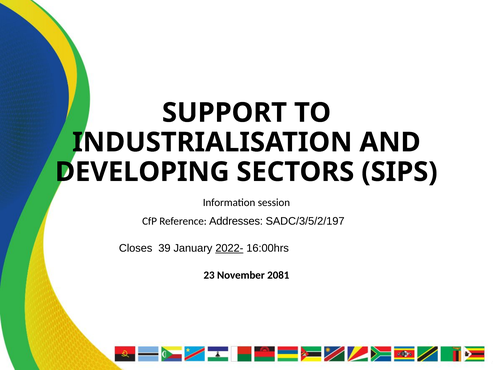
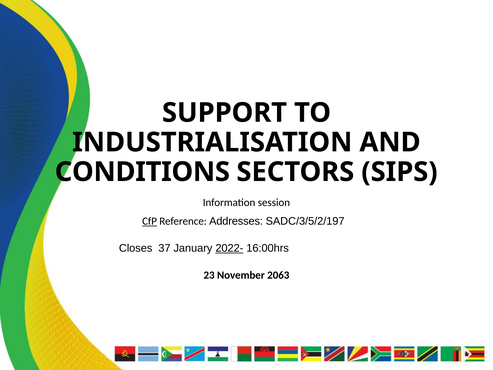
DEVELOPING: DEVELOPING -> CONDITIONS (142, 172)
CfP underline: none -> present (150, 221)
39: 39 -> 37 (164, 248)
2081: 2081 -> 2063 (278, 275)
